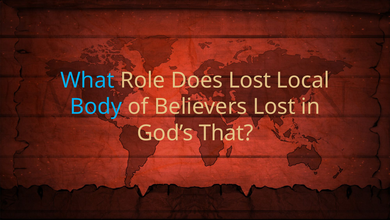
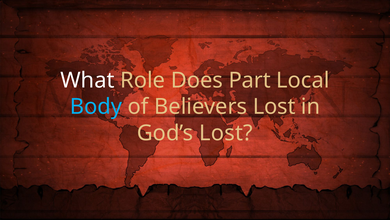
What colour: light blue -> white (87, 80)
Does Lost: Lost -> Part (250, 80)
God’s That: That -> Lost (226, 133)
